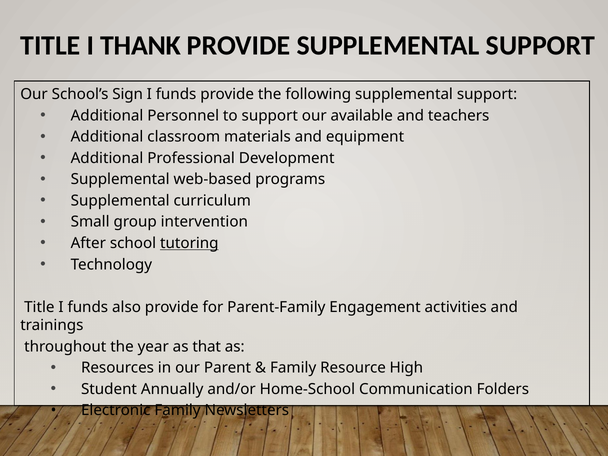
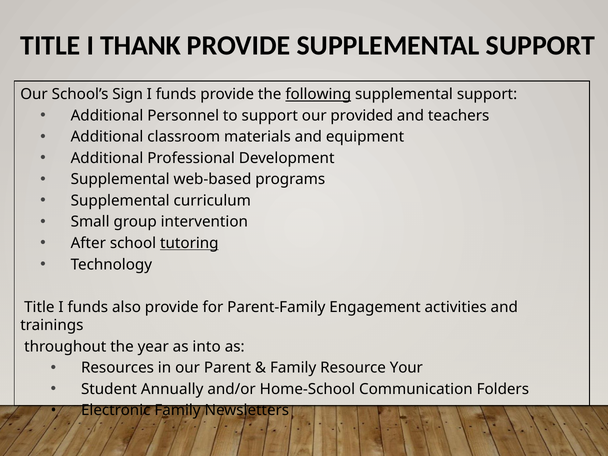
following underline: none -> present (318, 94)
available: available -> provided (362, 116)
that: that -> into (207, 347)
High: High -> Your (406, 368)
